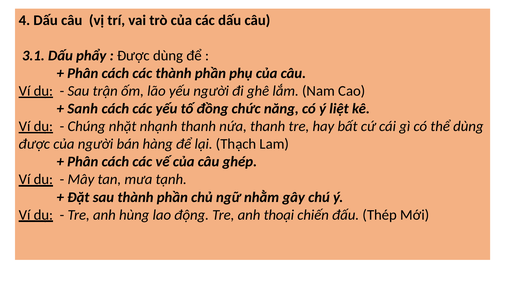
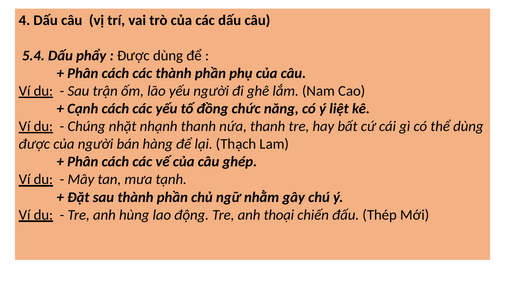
3.1: 3.1 -> 5.4 (33, 56)
Sanh: Sanh -> Cạnh (83, 109)
